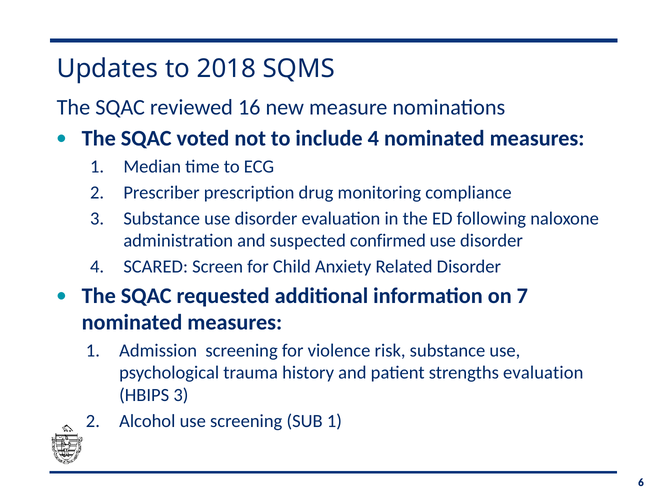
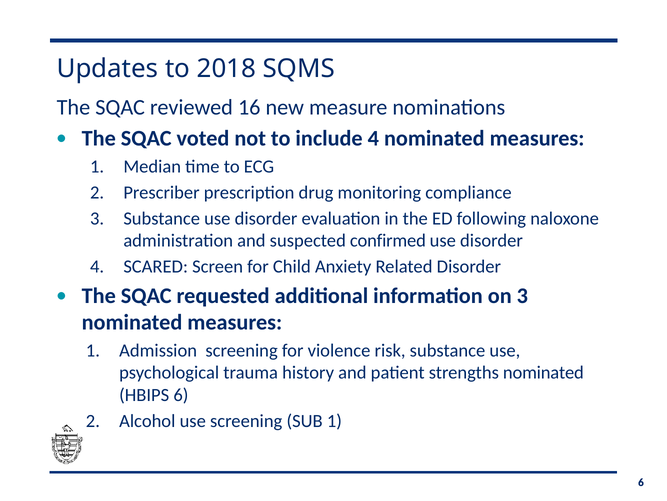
on 7: 7 -> 3 (522, 295)
strengths evaluation: evaluation -> nominated (543, 372)
HBIPS 3: 3 -> 6 (181, 395)
